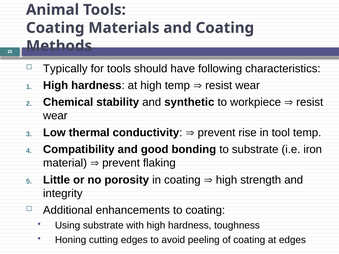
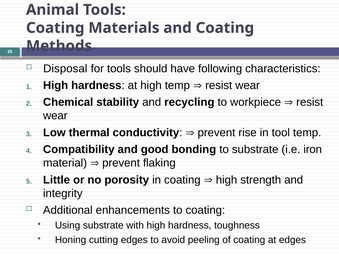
Typically: Typically -> Disposal (65, 69)
synthetic: synthetic -> recycling (189, 102)
